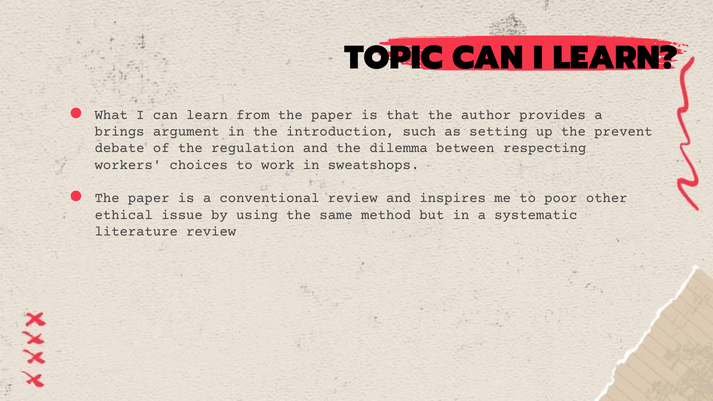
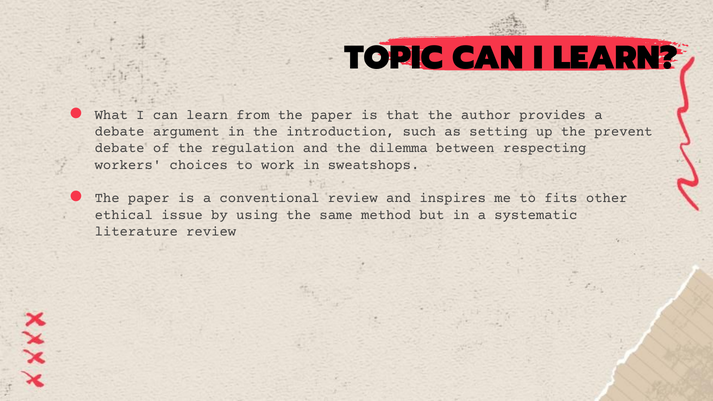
brings: brings -> debate (120, 131)
poor: poor -> fits (561, 198)
